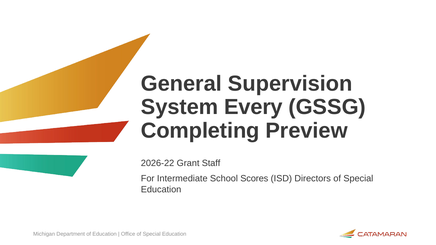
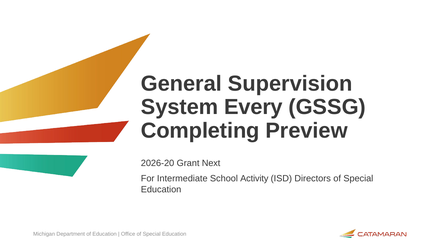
2026-22: 2026-22 -> 2026-20 (158, 163)
Staff: Staff -> Next (211, 163)
Scores: Scores -> Activity (254, 179)
